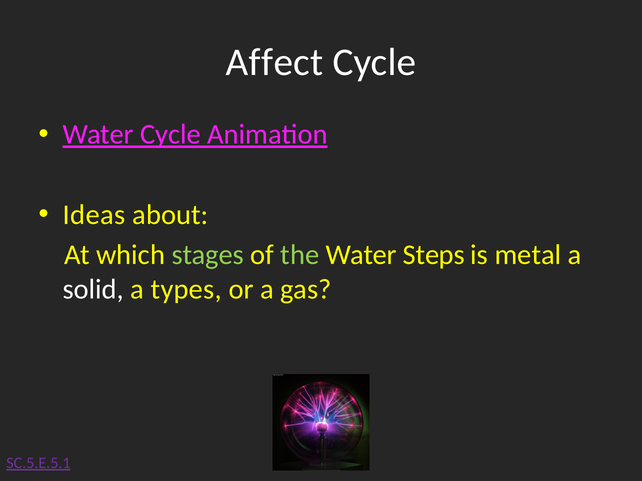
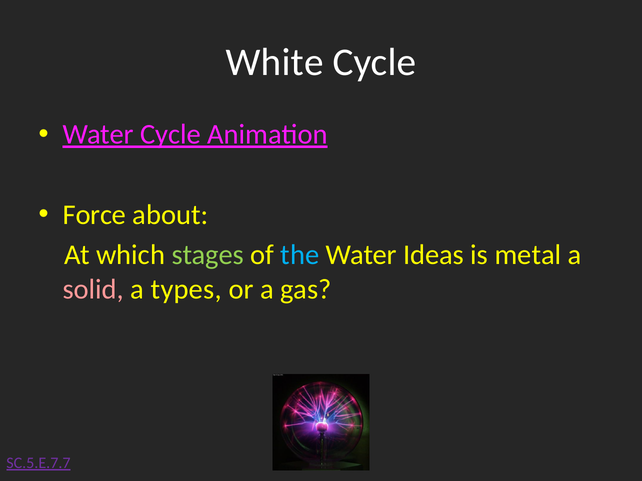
Affect: Affect -> White (275, 62)
Ideas: Ideas -> Force (94, 215)
the colour: light green -> light blue (300, 255)
Steps: Steps -> Ideas (434, 255)
solid colour: white -> pink (93, 289)
SC.5.E.5.1: SC.5.E.5.1 -> SC.5.E.7.7 (38, 463)
